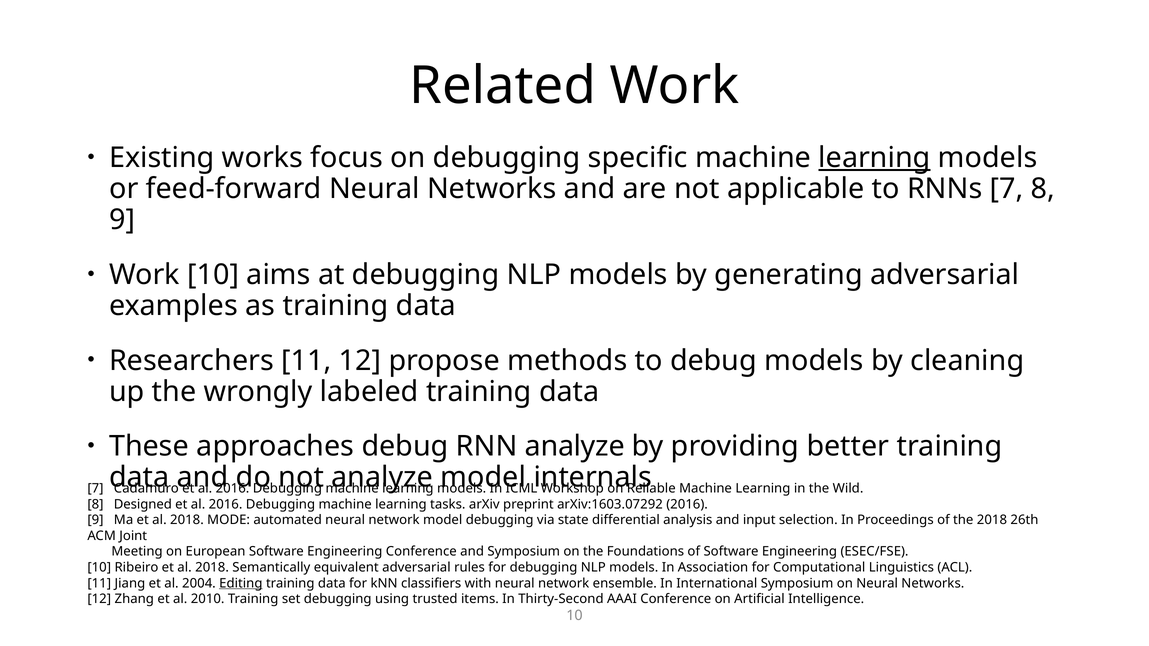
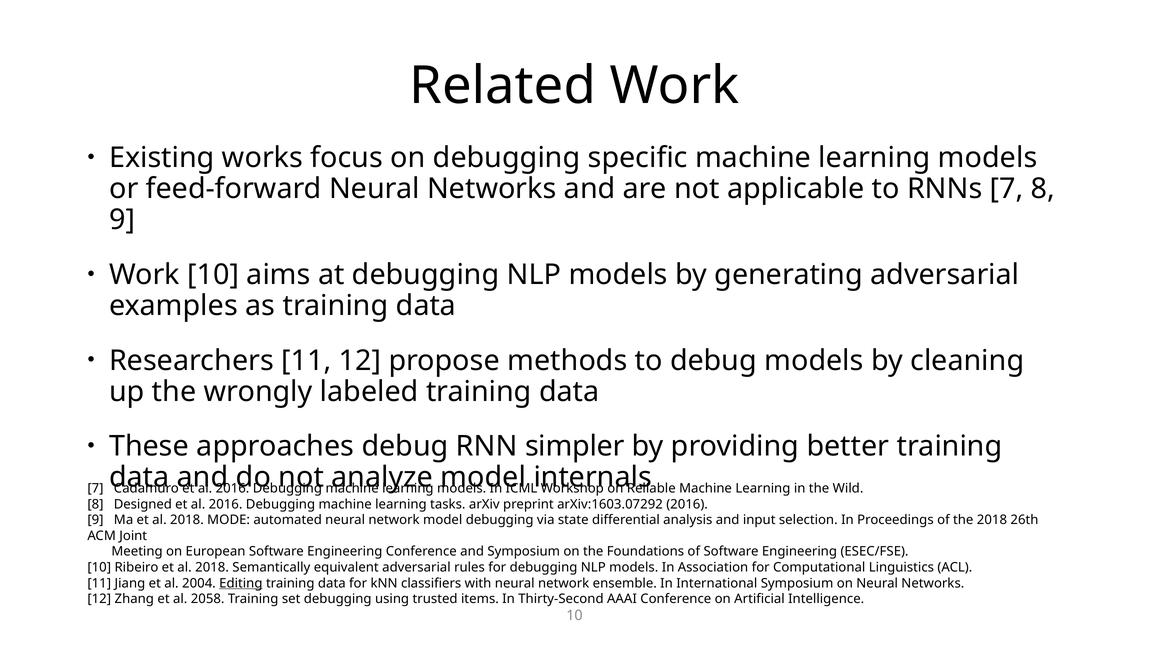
learning underline: present -> none (874, 158)
RNN analyze: analyze -> simpler (575, 447)
2010: 2010 -> 2058 (208, 599)
